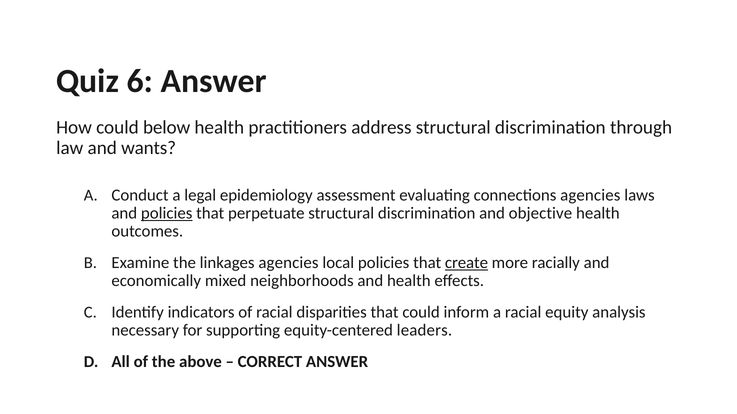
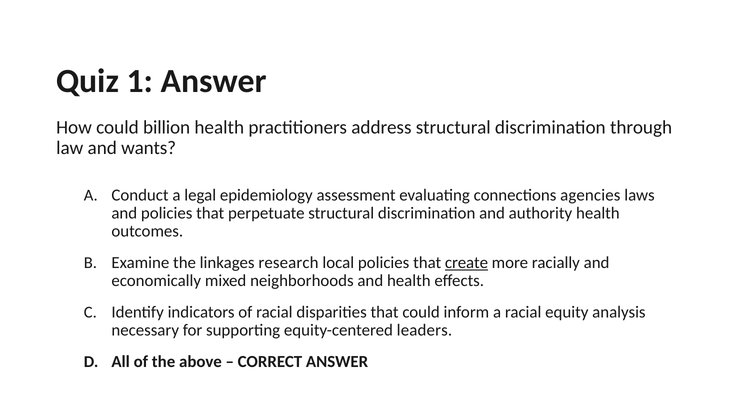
6: 6 -> 1 (140, 81)
below: below -> billion (167, 127)
policies underline: present -> none (167, 213)
objective: objective -> authority (540, 213)
linkages agencies: agencies -> research (288, 263)
